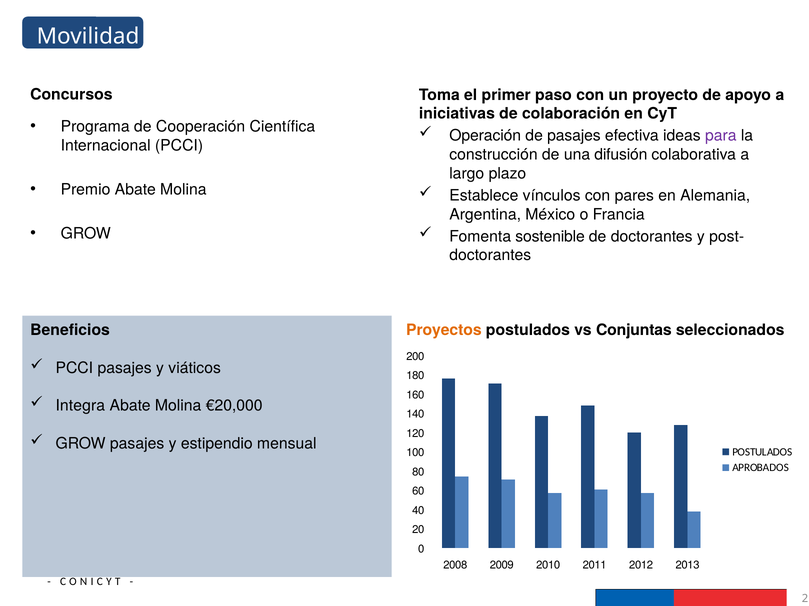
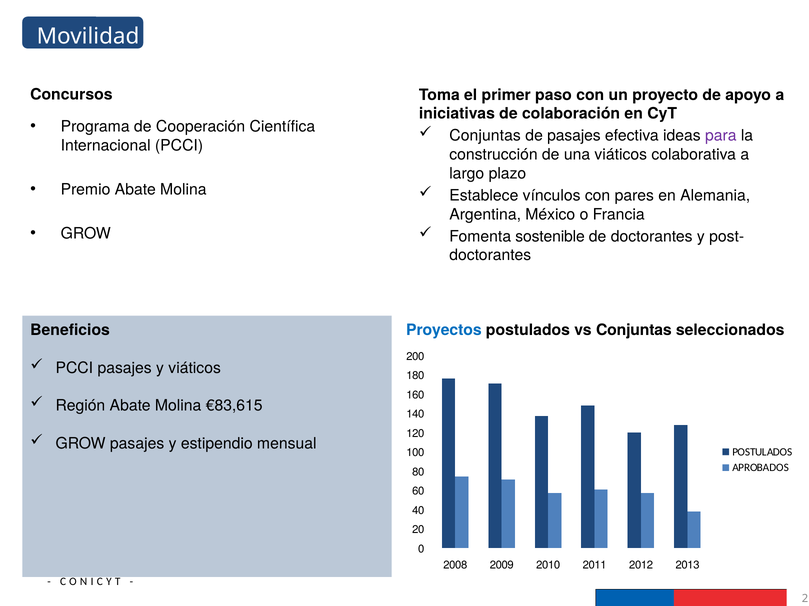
Operación: Operación -> Conjuntas (485, 136)
una difusión: difusión -> viáticos (621, 155)
Proyectos colour: orange -> blue (444, 331)
Integra: Integra -> Región (80, 406)
€20,000: €20,000 -> €83,615 (234, 406)
